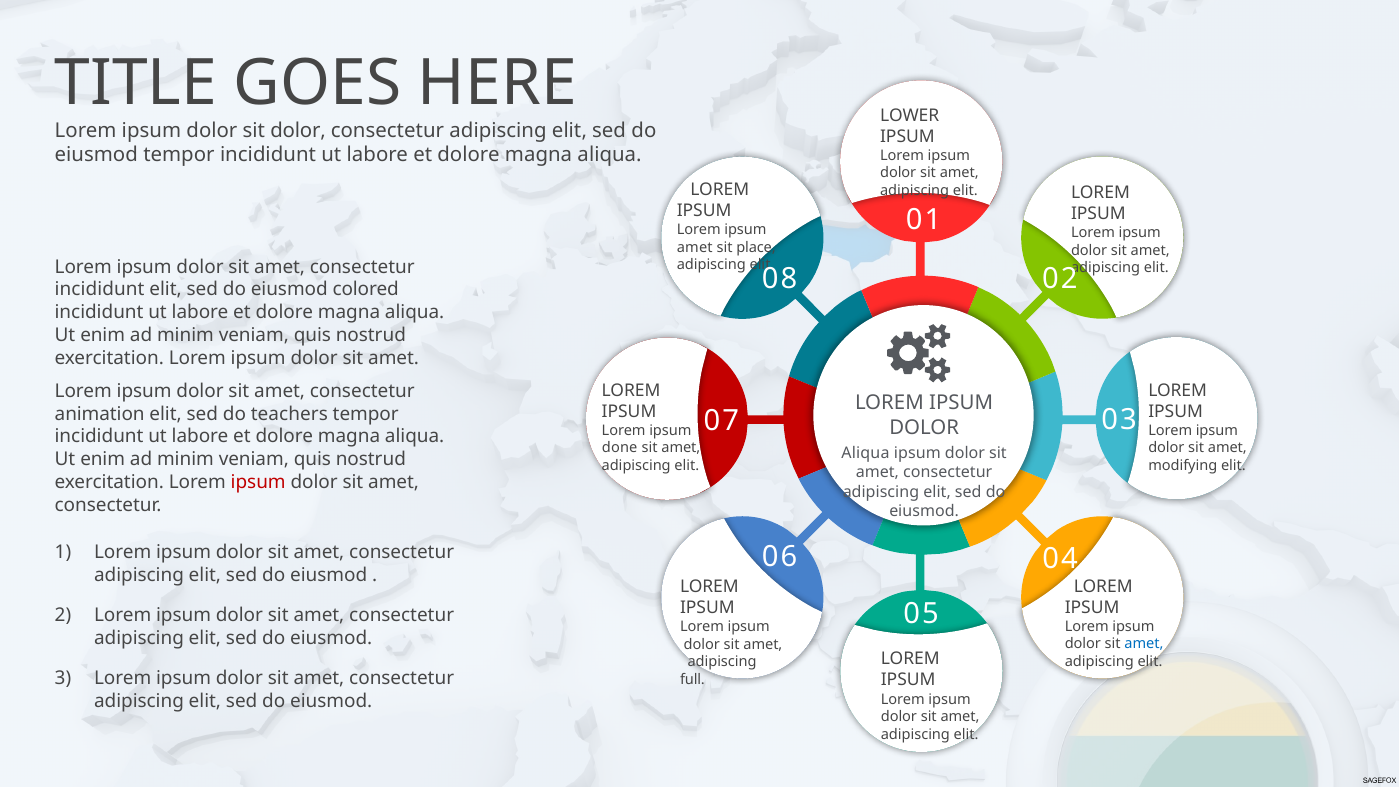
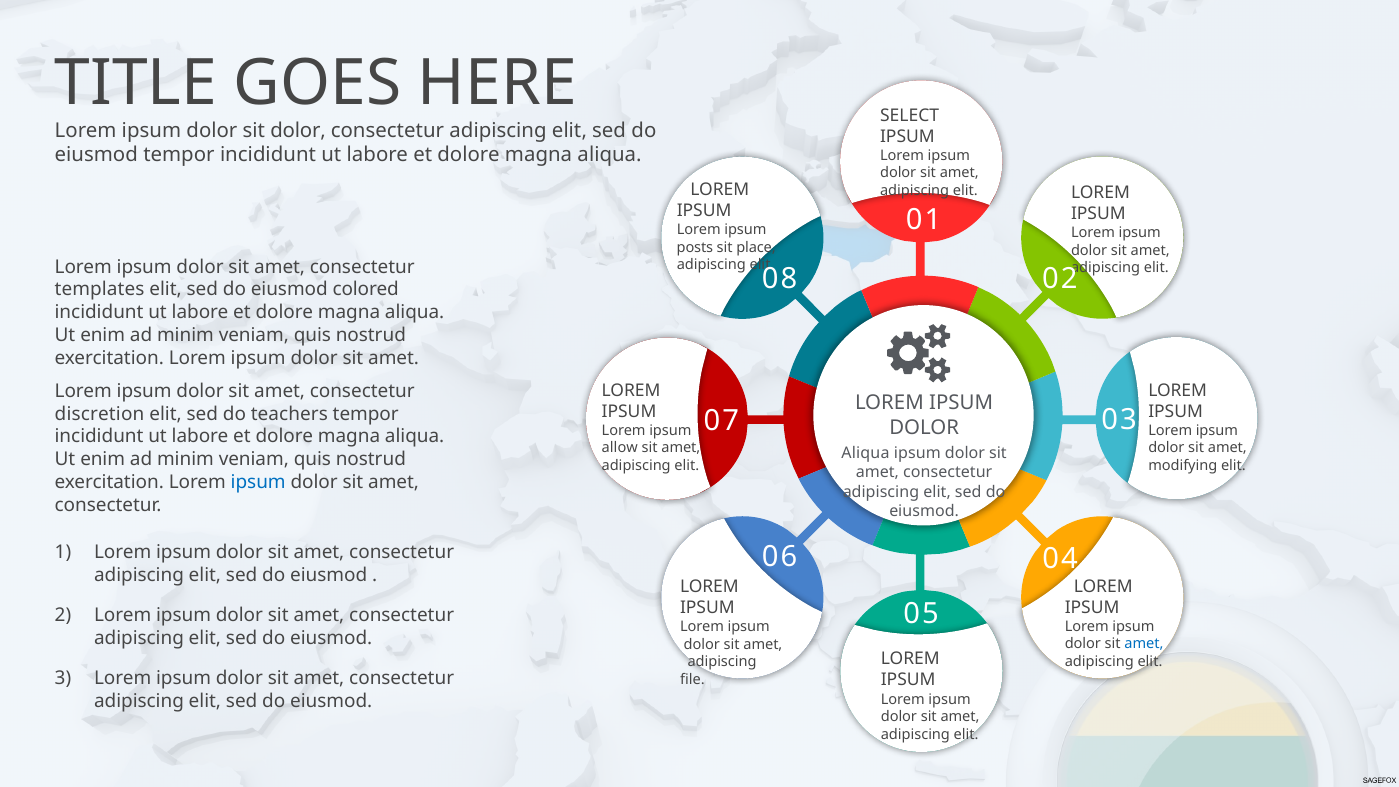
LOWER: LOWER -> SELECT (910, 115)
amet: amet -> posts (695, 248)
incididunt: incididunt -> templates (100, 290)
animation: animation -> discretion (100, 414)
done: done -> allow (620, 448)
ipsum colour: red -> blue (258, 482)
full: full -> file (692, 679)
